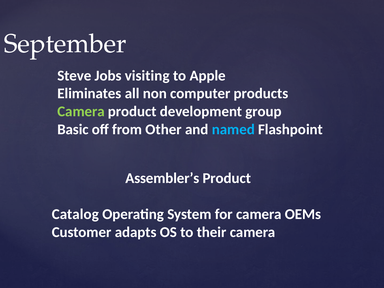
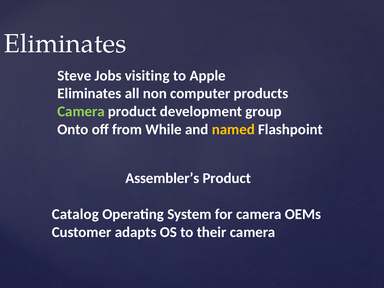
September: September -> Eliminates (65, 44)
Basic: Basic -> Onto (73, 129)
Other: Other -> While (164, 129)
named colour: light blue -> yellow (233, 129)
